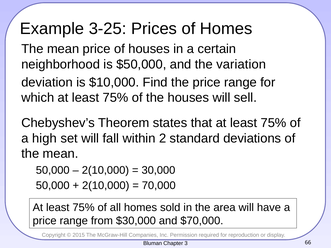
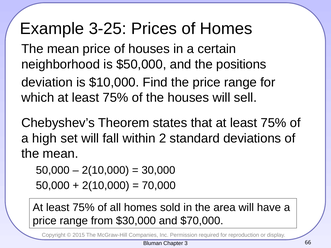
variation: variation -> positions (241, 64)
